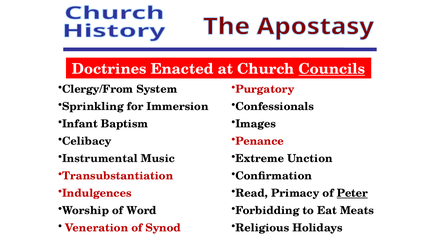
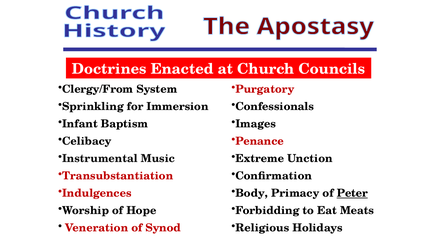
Councils underline: present -> none (332, 69)
Read: Read -> Body (252, 194)
Word: Word -> Hope (141, 211)
